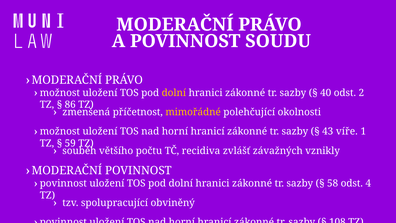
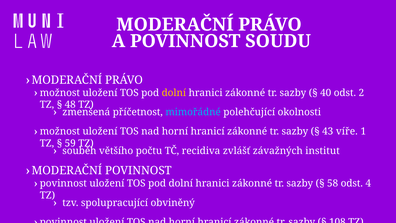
86: 86 -> 48 (70, 105)
mimořádné colour: yellow -> light blue (193, 112)
vznikly: vznikly -> institut (323, 151)
